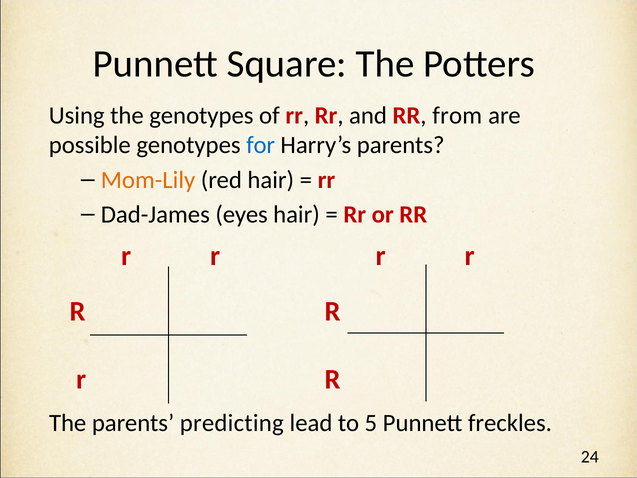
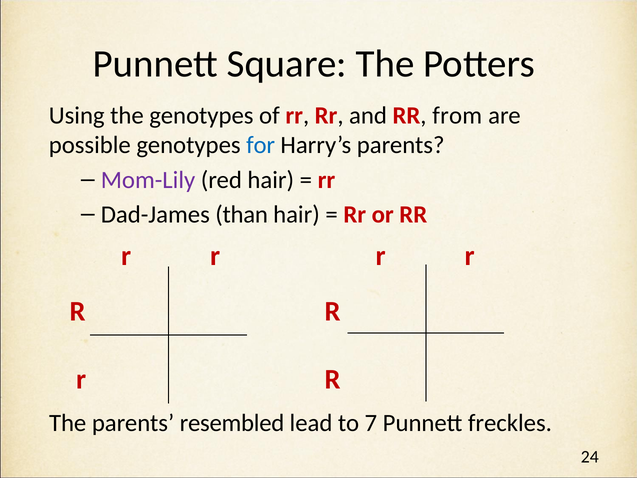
Mom-Lily colour: orange -> purple (148, 180)
eyes: eyes -> than (242, 214)
predicting: predicting -> resembled (232, 423)
5: 5 -> 7 (371, 423)
